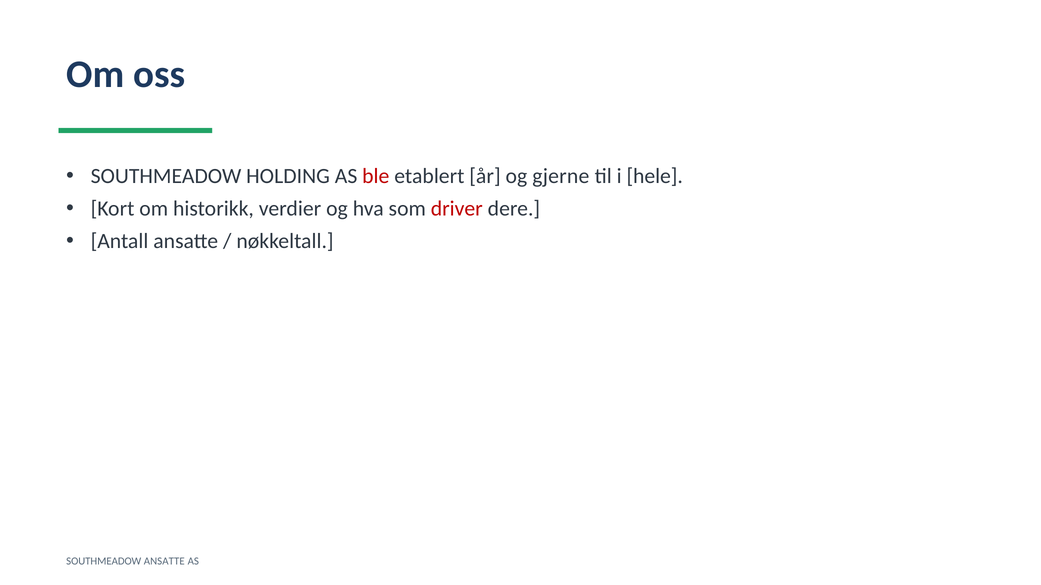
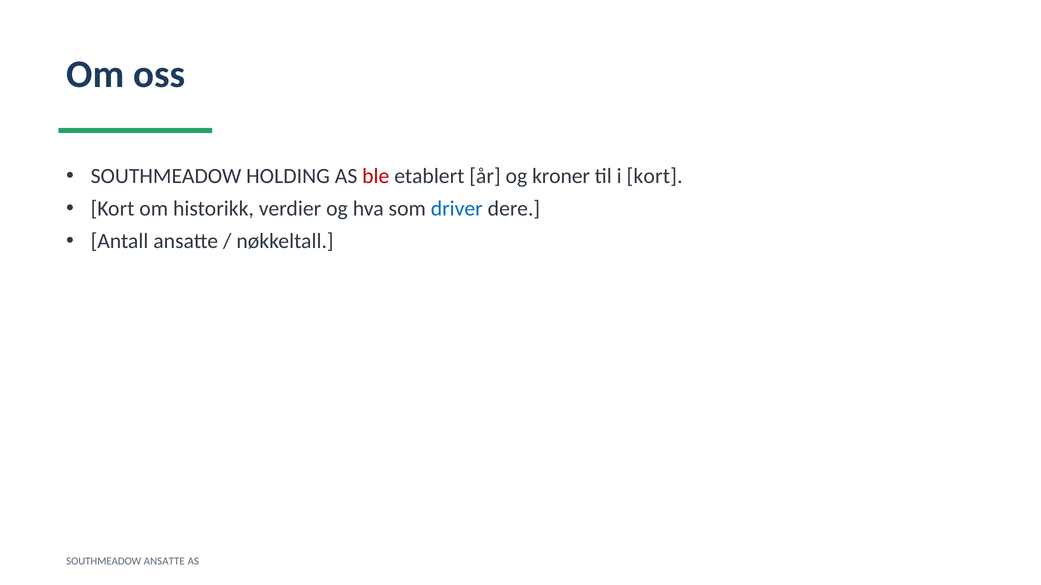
gjerne: gjerne -> kroner (561, 176)
i hele: hele -> kort (655, 176)
driver colour: red -> blue (457, 209)
